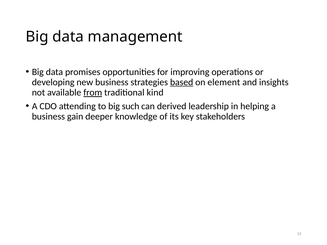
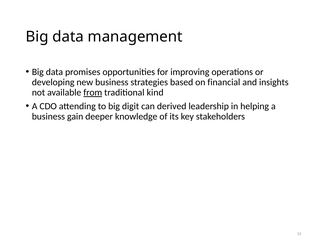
based underline: present -> none (182, 82)
element: element -> financial (224, 82)
such: such -> digit (131, 106)
